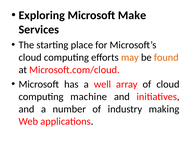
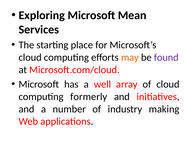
Make: Make -> Mean (132, 15)
found colour: orange -> purple (166, 57)
machine: machine -> formerly (89, 97)
